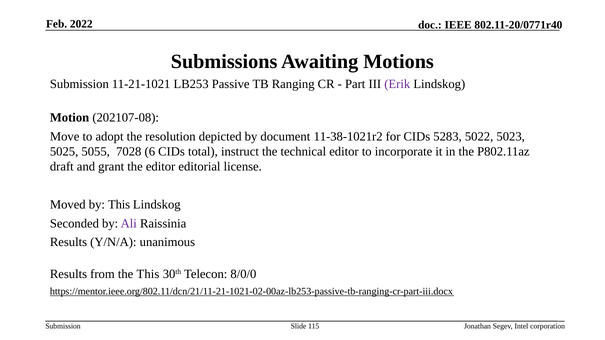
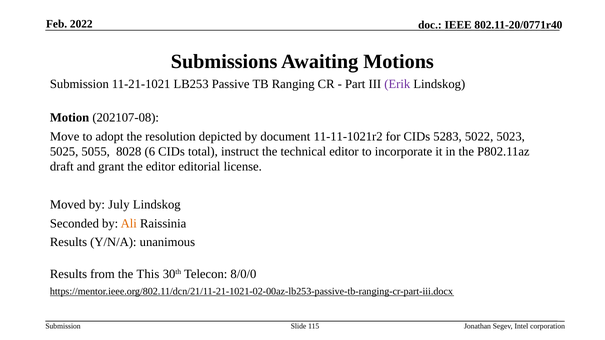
11-38-1021r2: 11-38-1021r2 -> 11-11-1021r2 (348, 137)
7028: 7028 -> 8028 (129, 152)
by This: This -> July (119, 205)
Ali colour: purple -> orange (129, 224)
